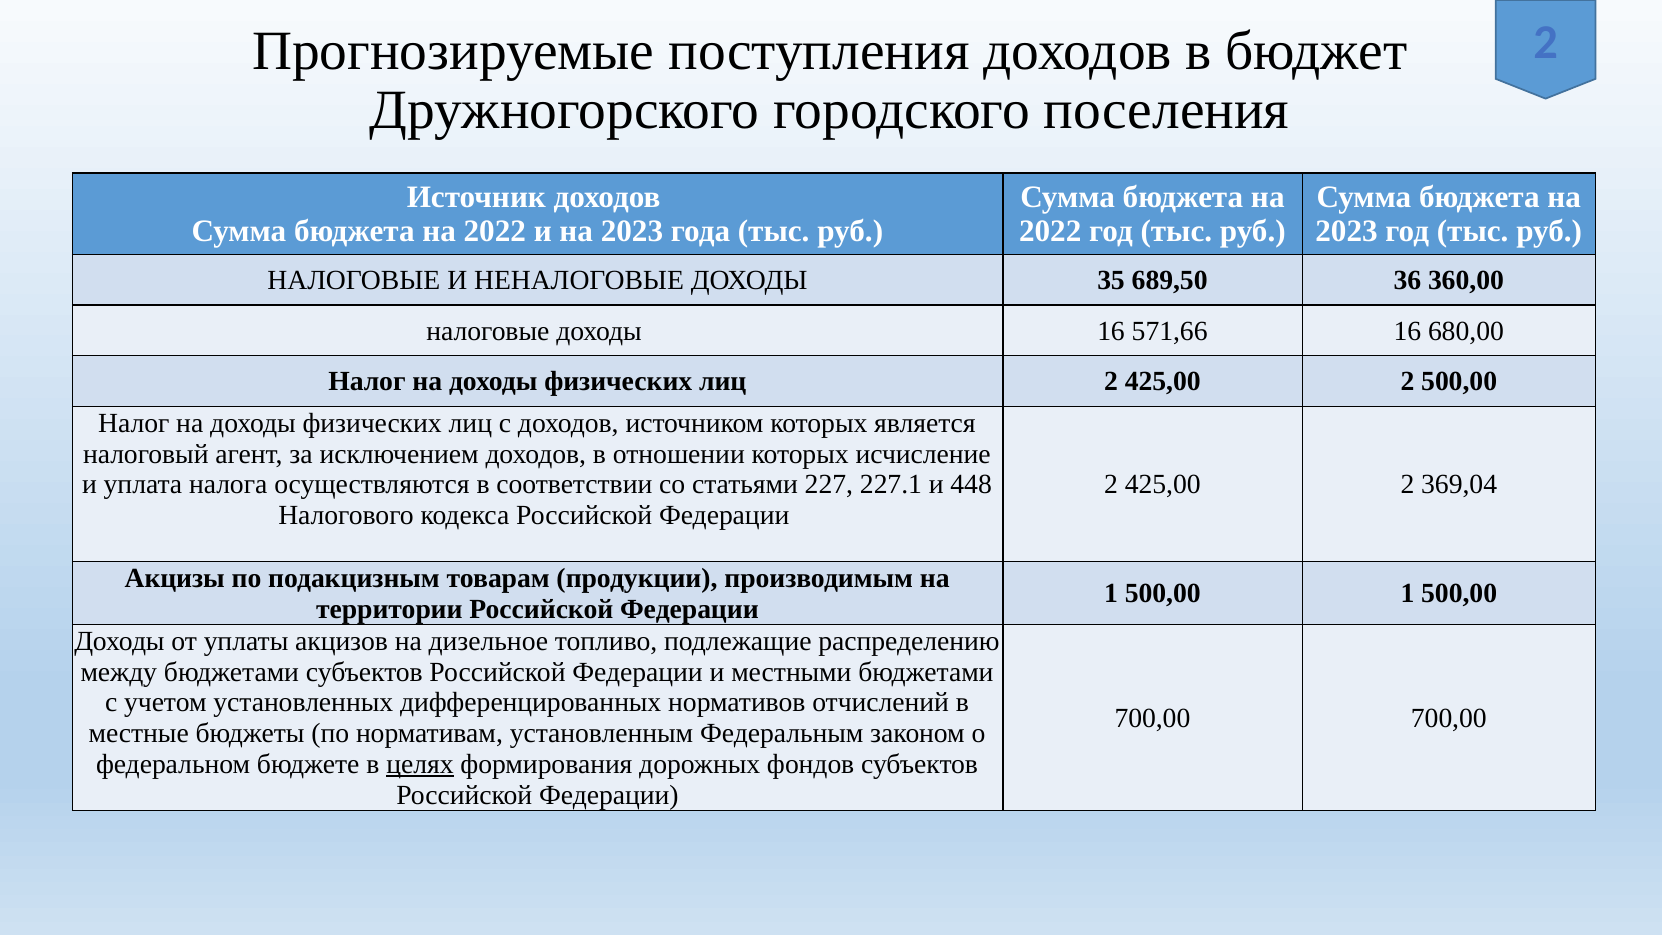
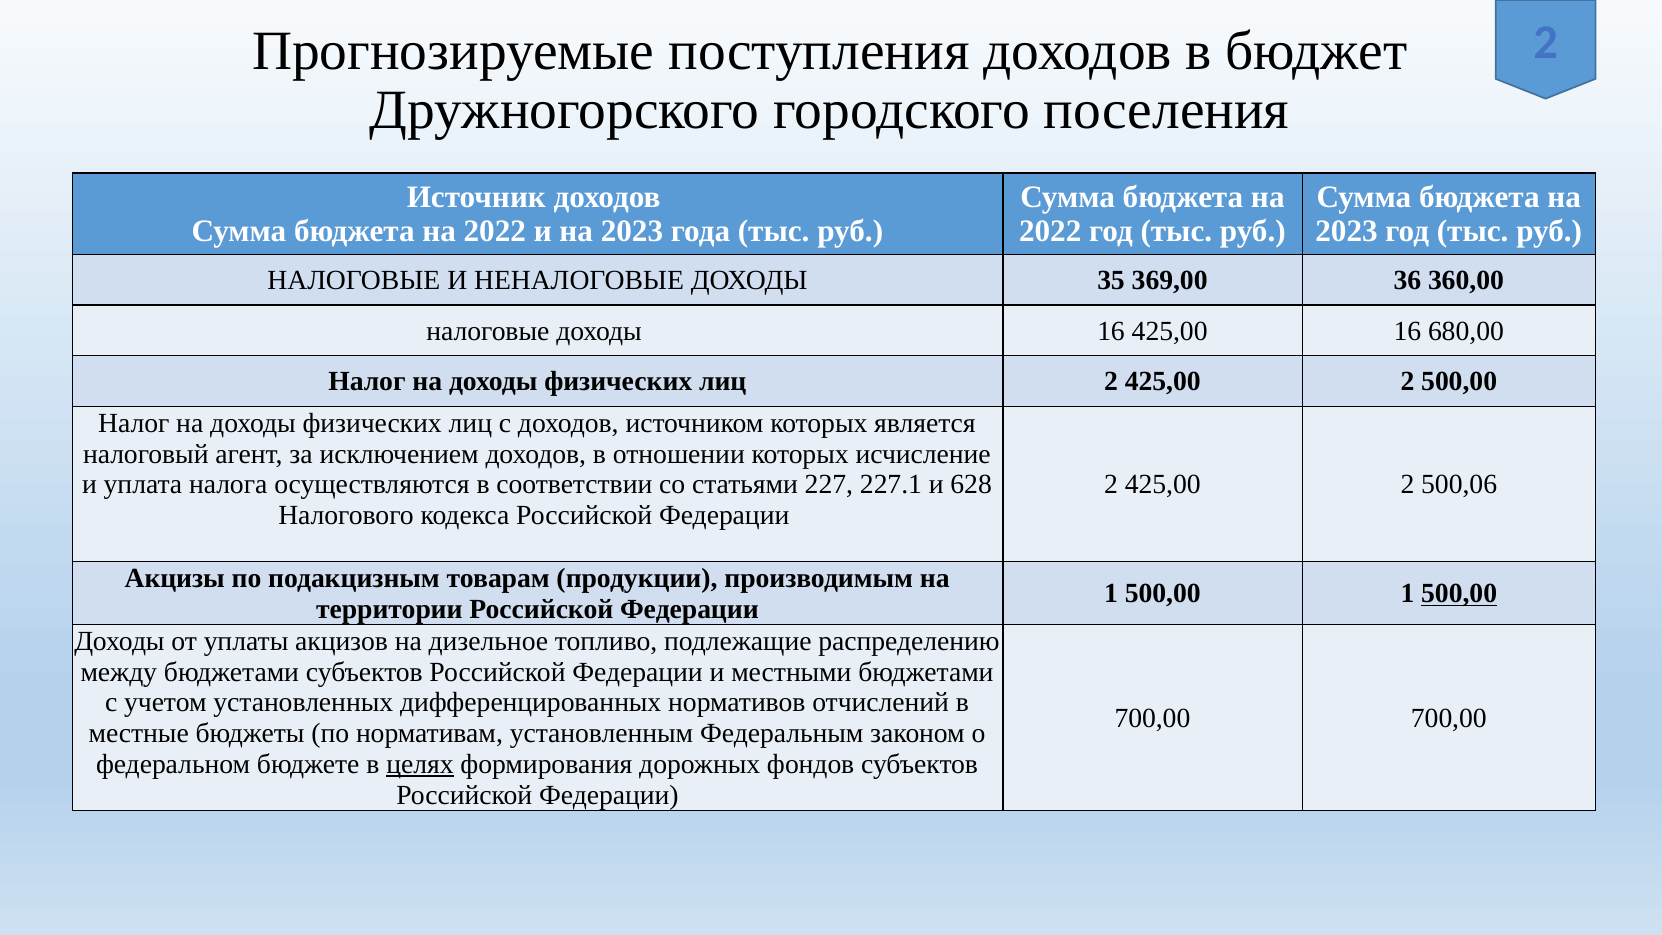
689,50: 689,50 -> 369,00 (1170, 281)
16 571,66: 571,66 -> 425,00 (1170, 331)
448: 448 -> 628 (971, 485)
369,04: 369,04 -> 500,06 (1459, 485)
500,00 underline: none -> present (1459, 594)
